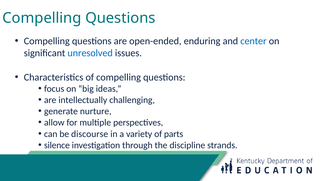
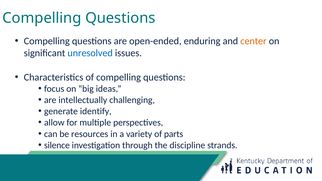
center colour: blue -> orange (253, 41)
nurture: nurture -> identify (96, 111)
discourse: discourse -> resources (90, 134)
